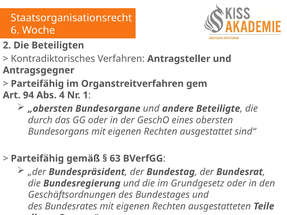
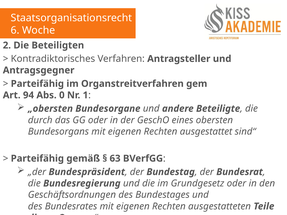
4: 4 -> 0 (62, 95)
